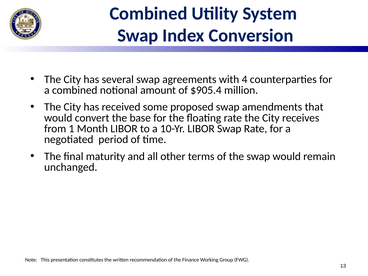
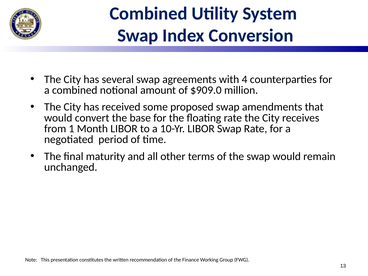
$905.4: $905.4 -> $909.0 (206, 90)
